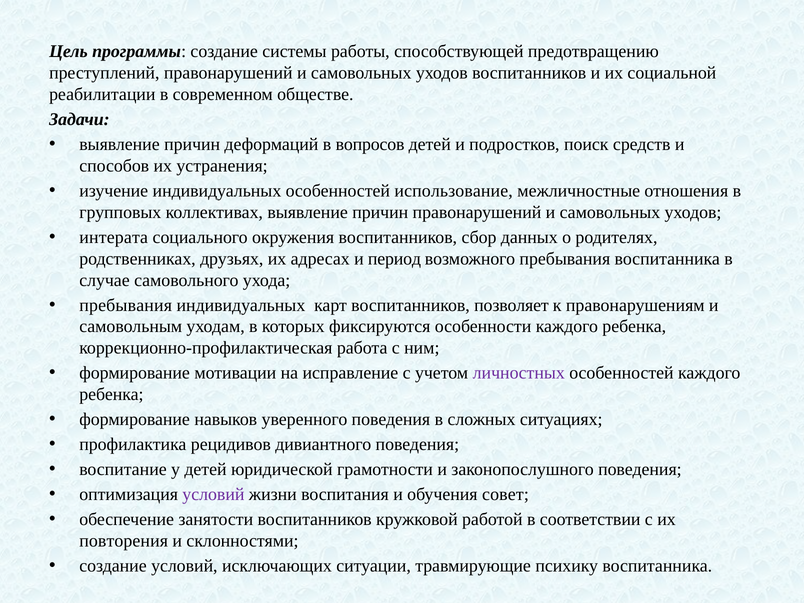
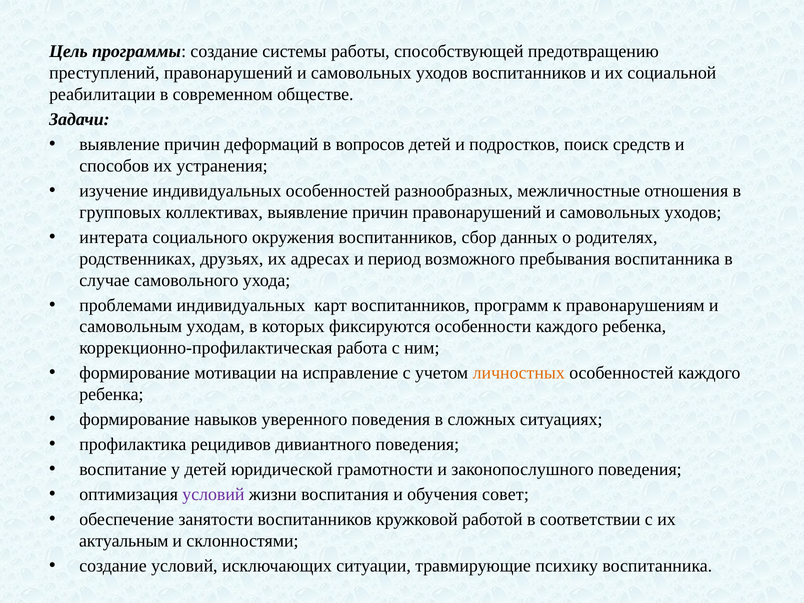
использование: использование -> разнообразных (454, 191)
пребывания: пребывания -> проблемами (126, 305)
позволяет: позволяет -> программ (511, 305)
личностных colour: purple -> orange (519, 373)
повторения: повторения -> актуальным (124, 541)
